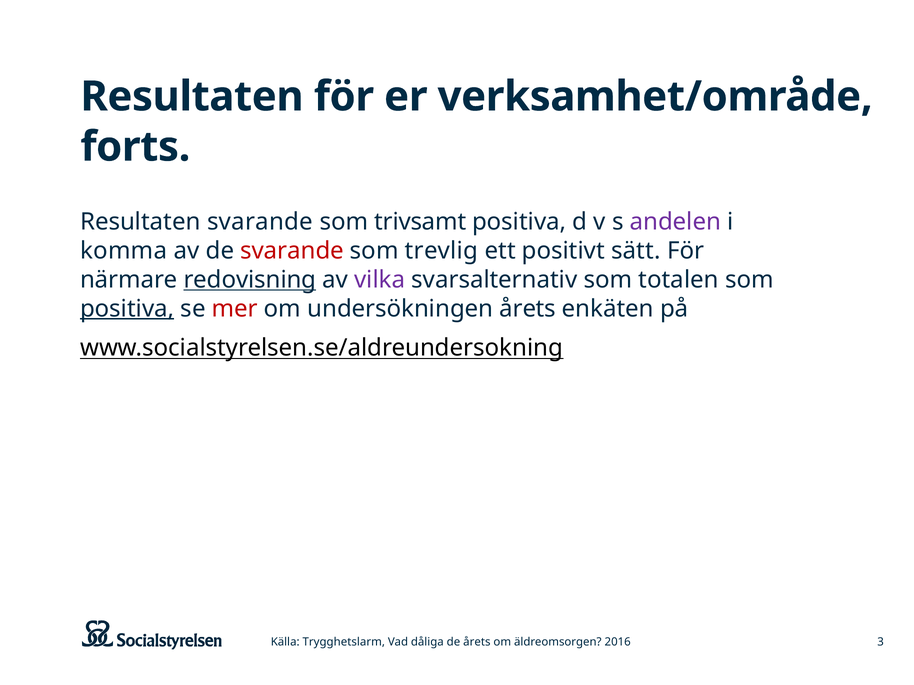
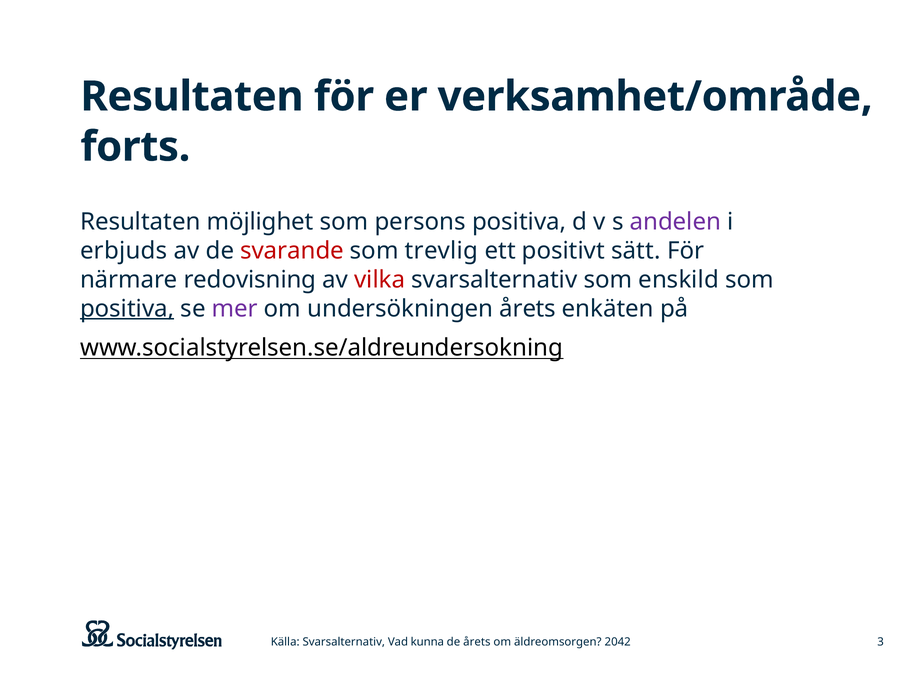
Resultaten svarande: svarande -> möjlighet (260, 222)
trivsamt: trivsamt -> persons (420, 222)
komma: komma -> erbjuds (124, 251)
redovisning underline: present -> none (250, 280)
vilka colour: purple -> red (380, 280)
totalen: totalen -> enskild (679, 280)
mer colour: red -> purple (235, 309)
Källa Trygghetslarm: Trygghetslarm -> Svarsalternativ (344, 643)
dåliga: dåliga -> kunna (427, 643)
2016: 2016 -> 2042 (618, 643)
